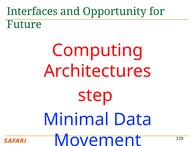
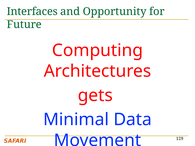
step: step -> gets (95, 95)
